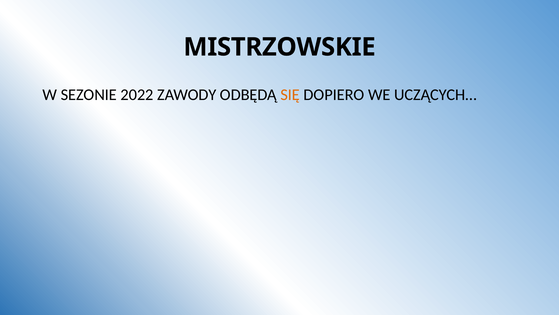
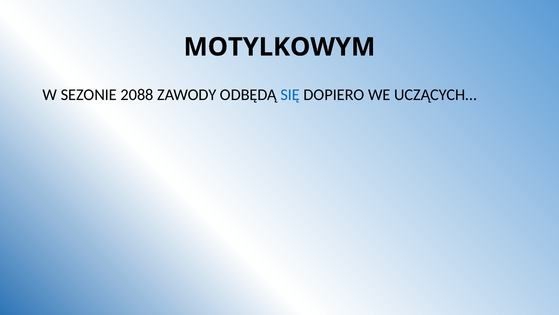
MISTRZOWSKIE: MISTRZOWSKIE -> MOTYLKOWYM (279, 47)
2022: 2022 -> 2088 (137, 95)
SIĘ colour: orange -> blue (290, 95)
